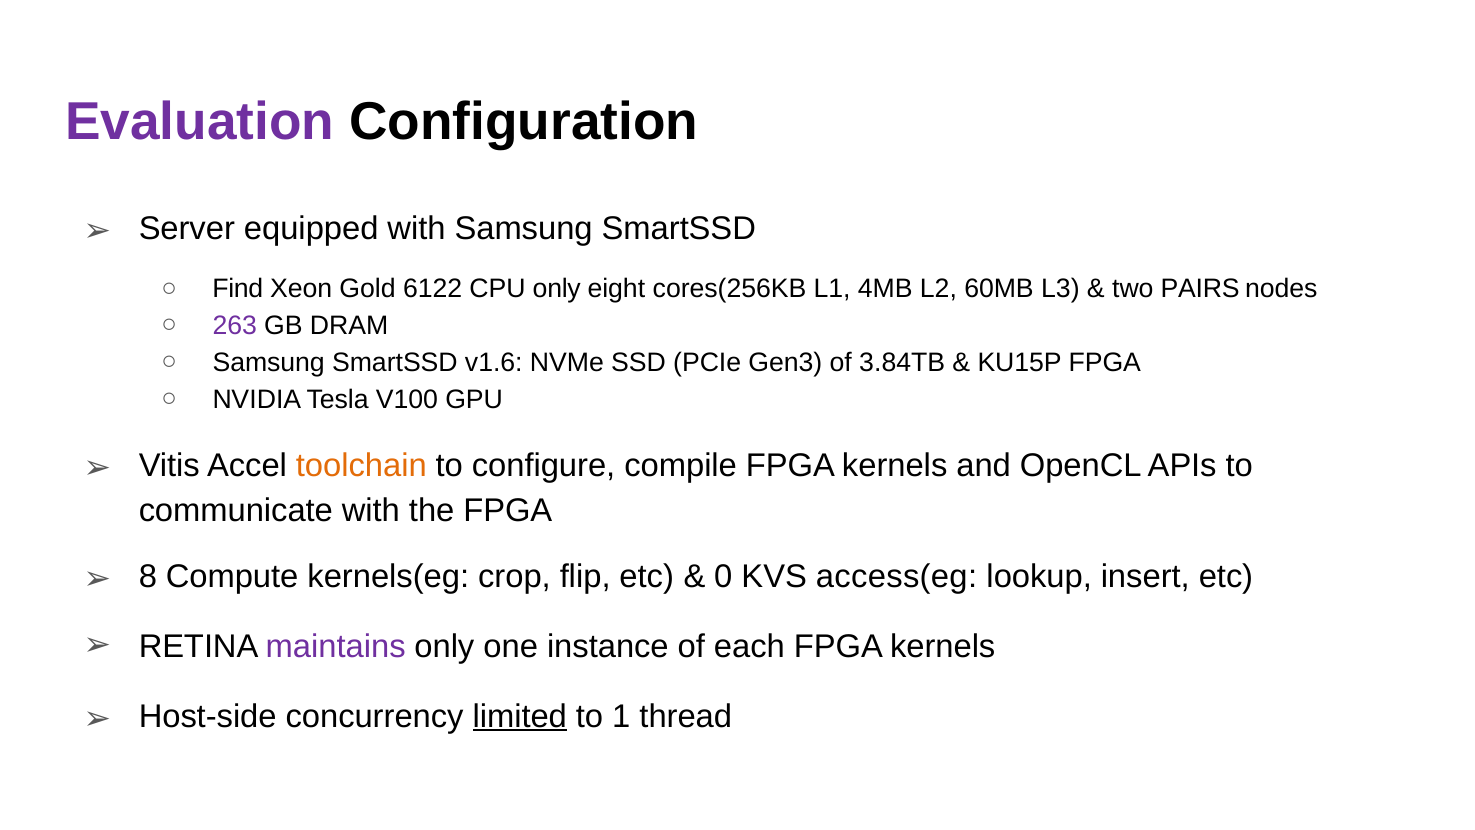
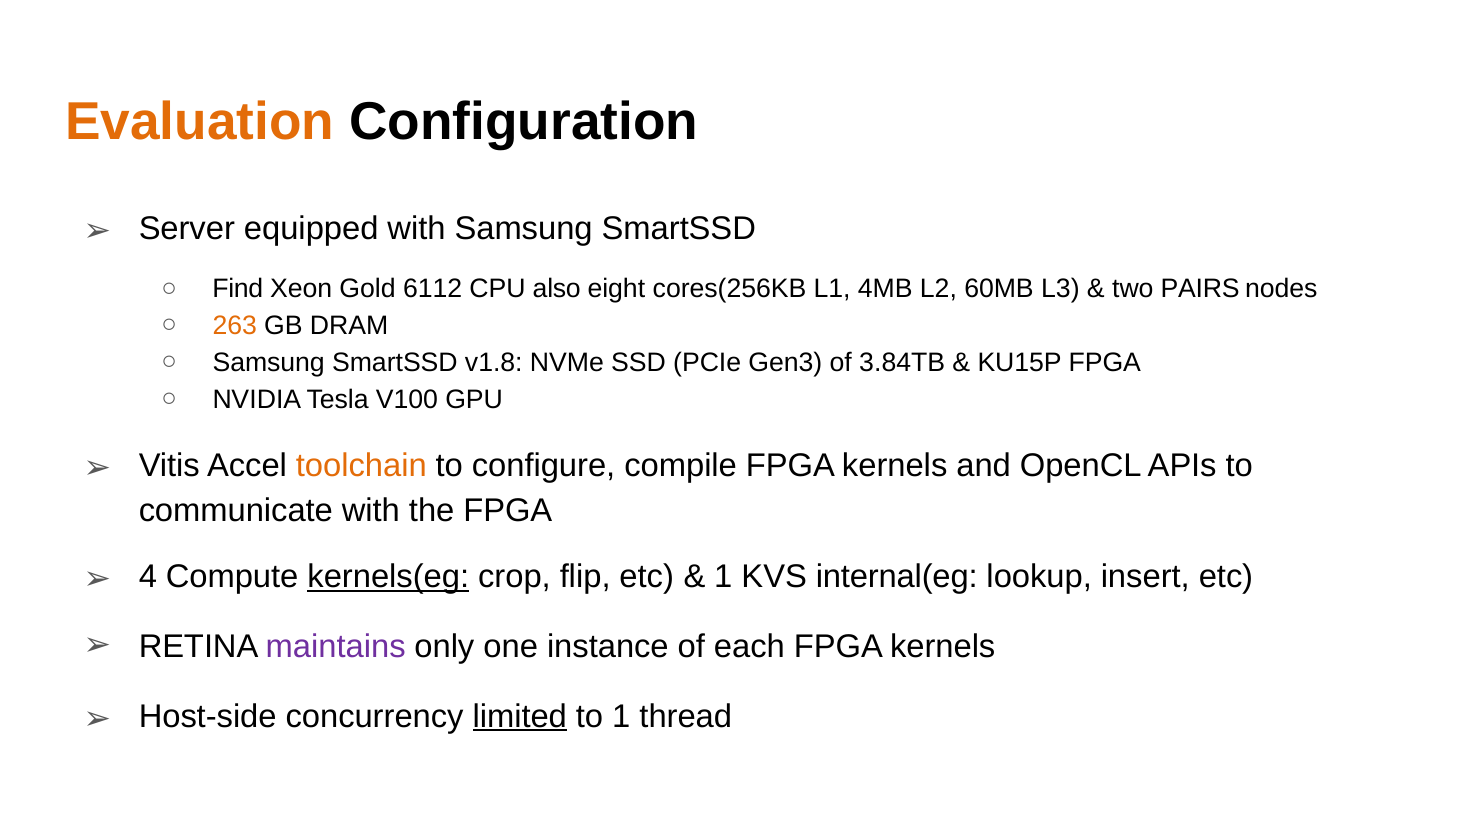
Evaluation colour: purple -> orange (200, 122)
6122: 6122 -> 6112 (433, 289)
CPU only: only -> also (557, 289)
263 colour: purple -> orange (235, 326)
v1.6: v1.6 -> v1.8 (494, 362)
8: 8 -> 4 (148, 577)
kernels(eg underline: none -> present (388, 577)
0: 0 -> 1 (723, 577)
access(eg: access(eg -> internal(eg (897, 577)
